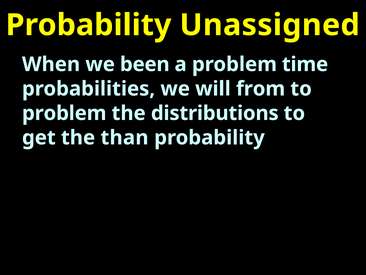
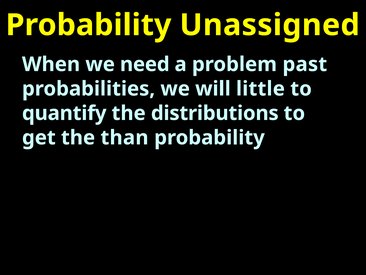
been: been -> need (145, 64)
time: time -> past (305, 64)
from: from -> little (260, 89)
problem: problem -> quantify (64, 113)
